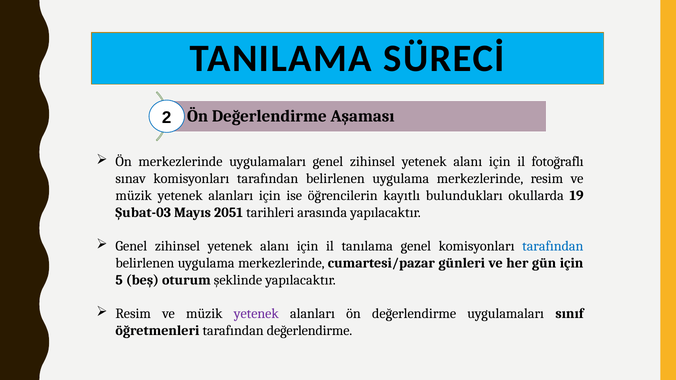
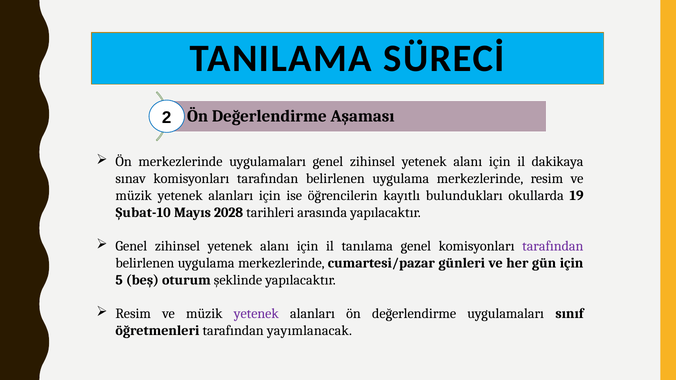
fotoğraflı: fotoğraflı -> dakikaya (558, 162)
Şubat-03: Şubat-03 -> Şubat-10 (143, 213)
2051: 2051 -> 2028 (229, 213)
tarafından colour: blue -> purple (553, 246)
tarafından değerlendirme: değerlendirme -> yayımlanacak (309, 331)
